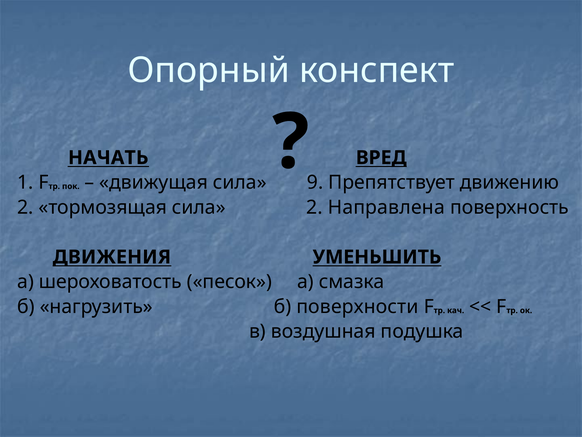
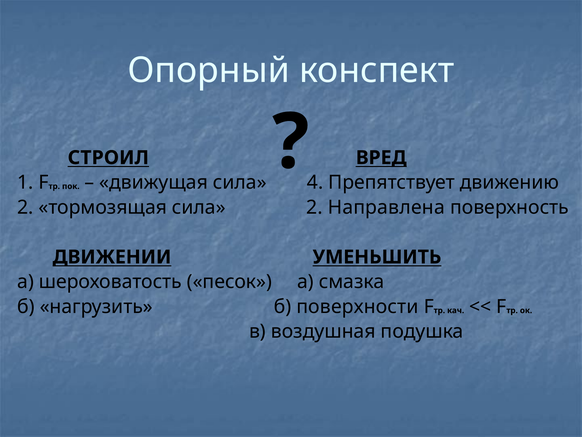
НАЧАТЬ: НАЧАТЬ -> СТРОИЛ (108, 157)
9: 9 -> 4 (315, 182)
ДВИЖЕНИЯ: ДВИЖЕНИЯ -> ДВИЖЕНИИ (112, 257)
